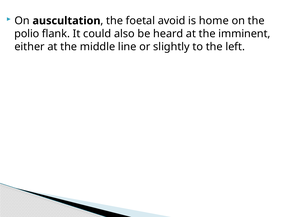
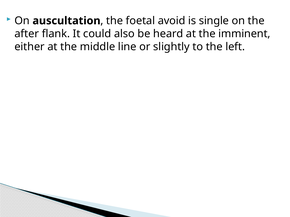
home: home -> single (214, 21)
polio: polio -> after (27, 34)
